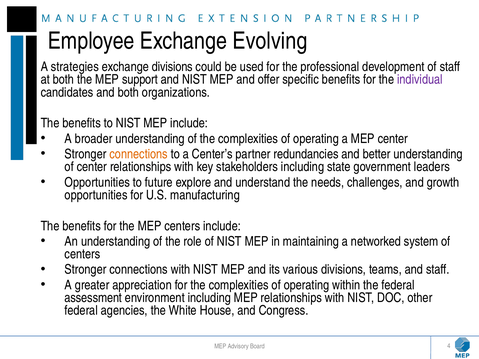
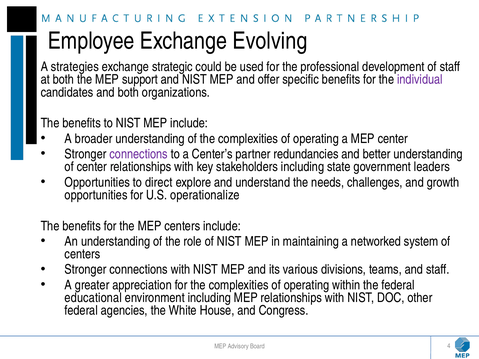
exchange divisions: divisions -> strategic (172, 67)
connections colour: orange -> purple (139, 154)
future: future -> direct (159, 182)
manufacturing: manufacturing -> operationalize (205, 195)
assessment: assessment -> educational (93, 298)
